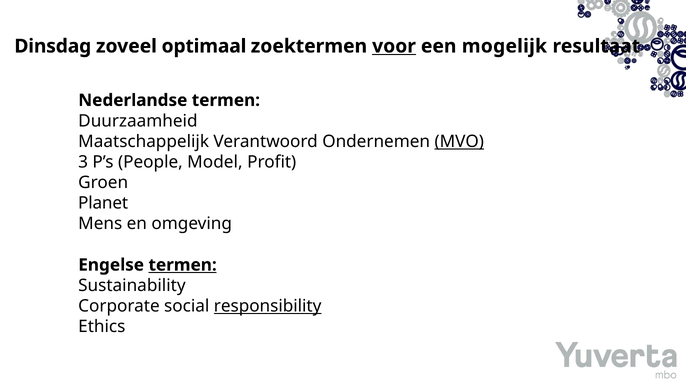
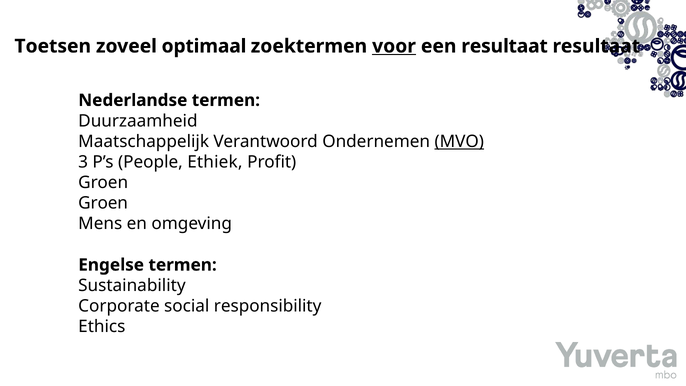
Dinsdag: Dinsdag -> Toetsen (53, 46)
een mogelijk: mogelijk -> resultaat (505, 46)
Model: Model -> Ethiek (215, 162)
Planet: Planet -> Groen (103, 203)
termen underline: present -> none (183, 265)
responsibility underline: present -> none (268, 306)
